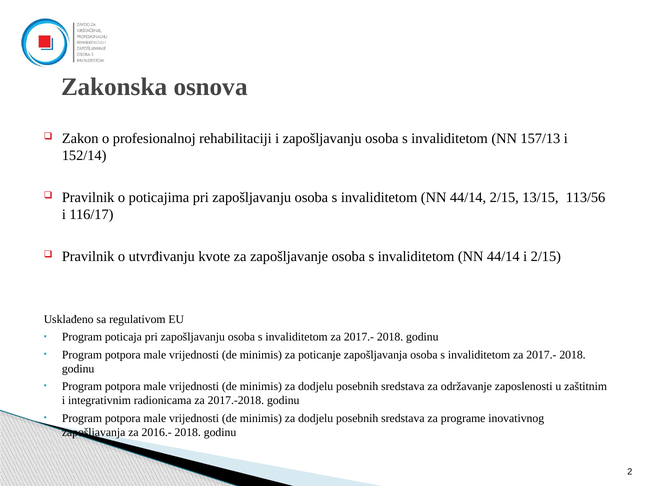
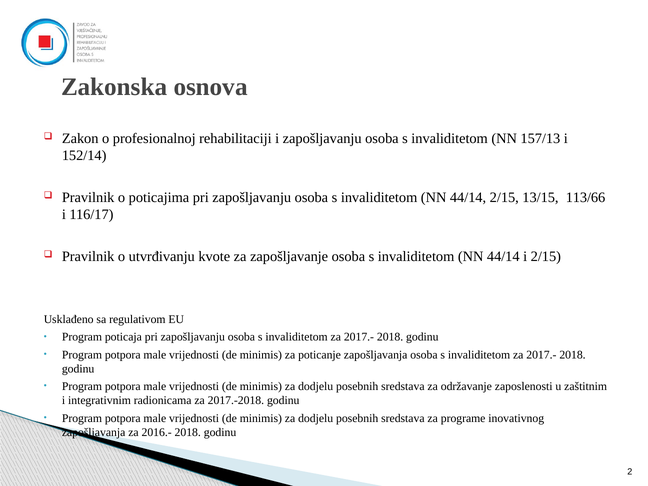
113/56: 113/56 -> 113/66 (585, 197)
